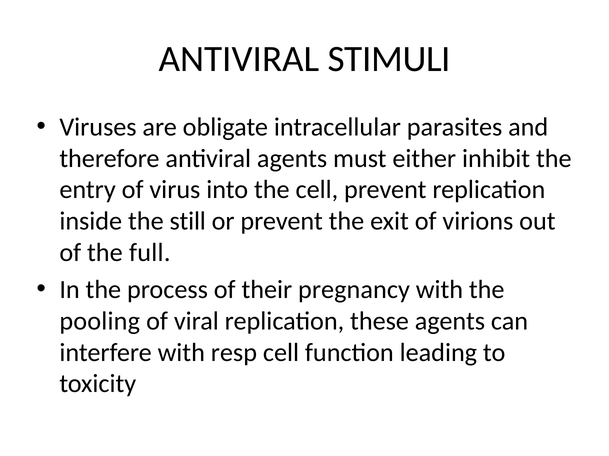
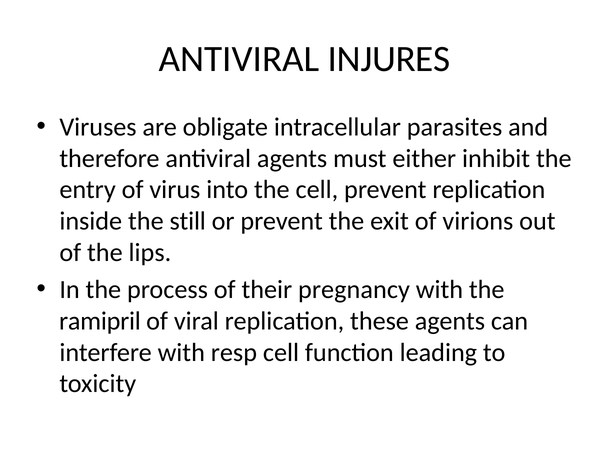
STIMULI: STIMULI -> INJURES (389, 59)
full: full -> lips (150, 253)
pooling: pooling -> ramipril (100, 321)
